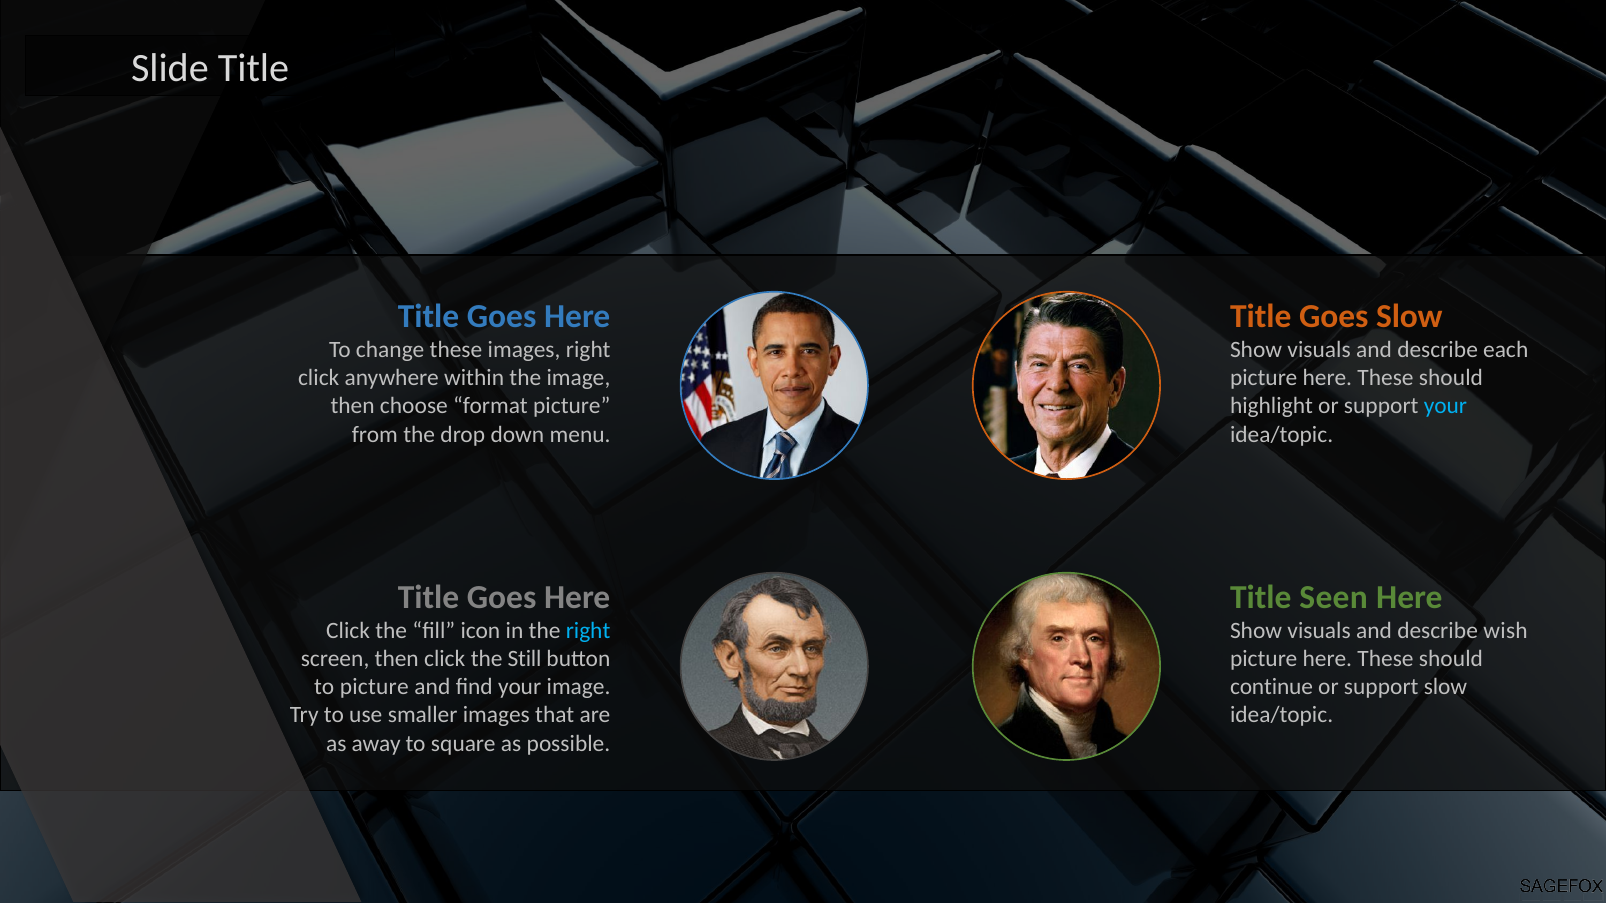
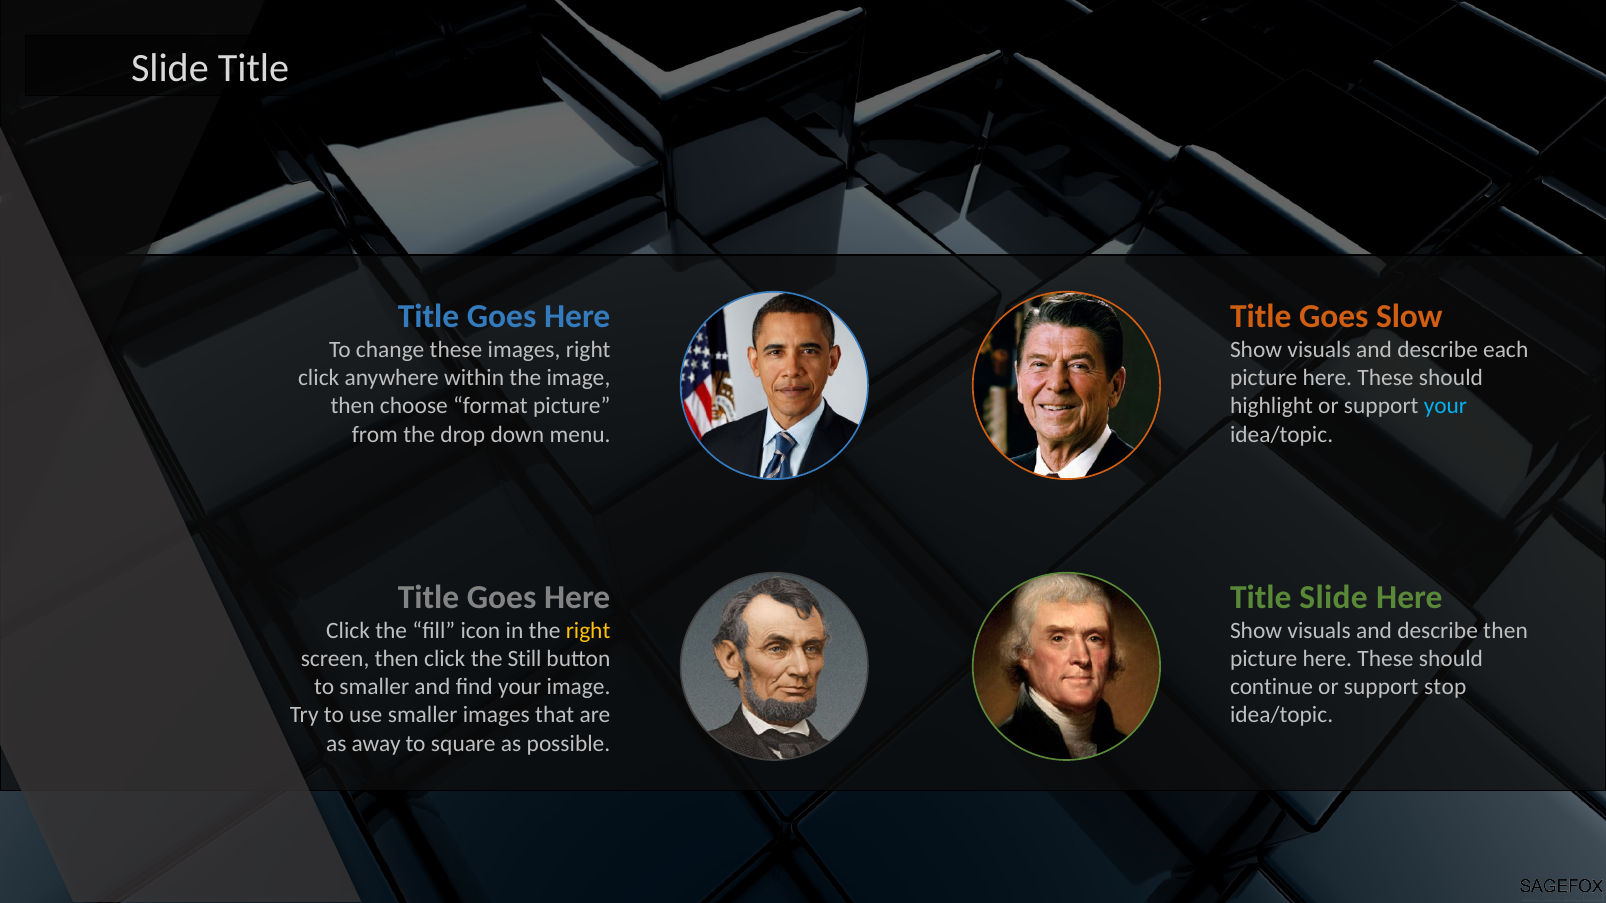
Title Seen: Seen -> Slide (1334, 598)
right colour: light blue -> yellow (588, 631)
describe wish: wish -> then (1506, 631)
to picture: picture -> smaller (374, 687)
support slow: slow -> stop (1445, 687)
